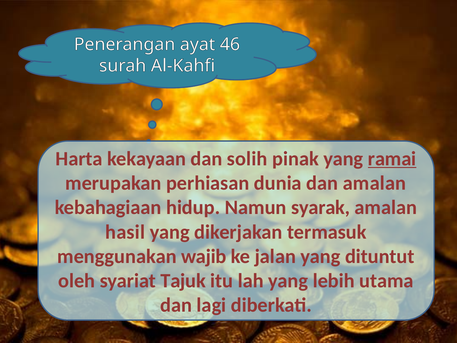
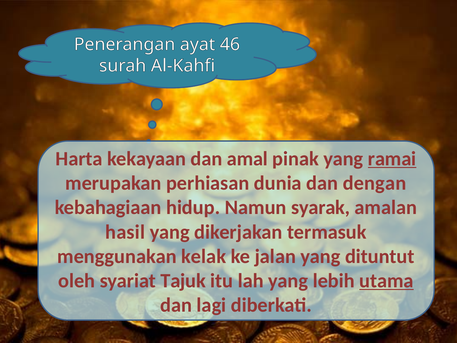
solih: solih -> amal (247, 159)
dan amalan: amalan -> dengan (374, 183)
wajib: wajib -> kelak (204, 256)
utama underline: none -> present (386, 281)
